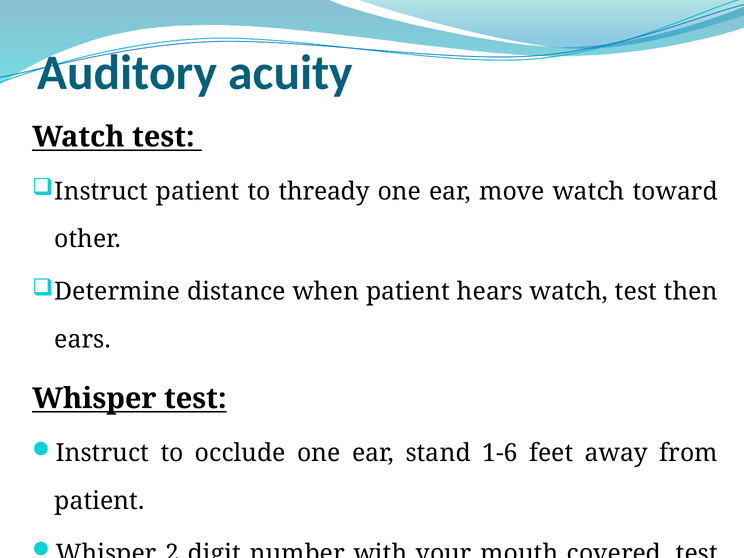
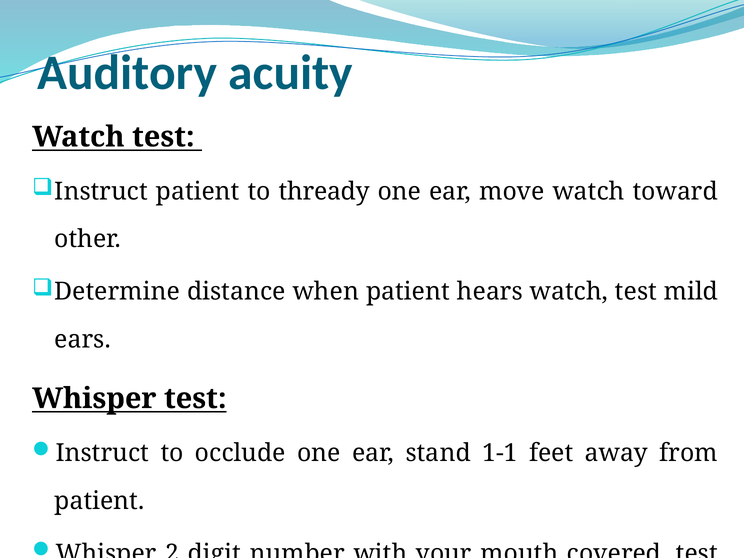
then: then -> mild (691, 292)
1-6: 1-6 -> 1-1 (500, 453)
